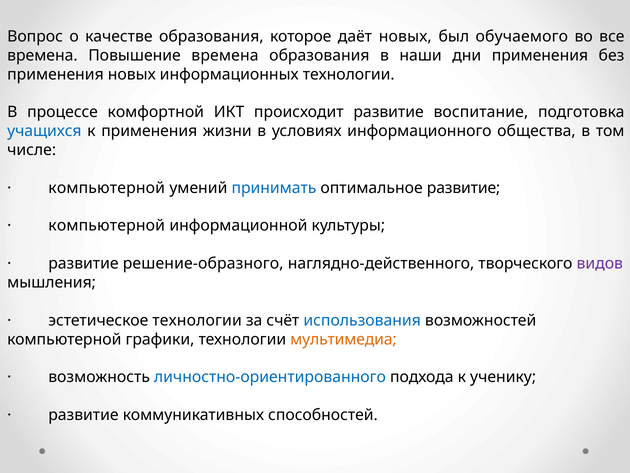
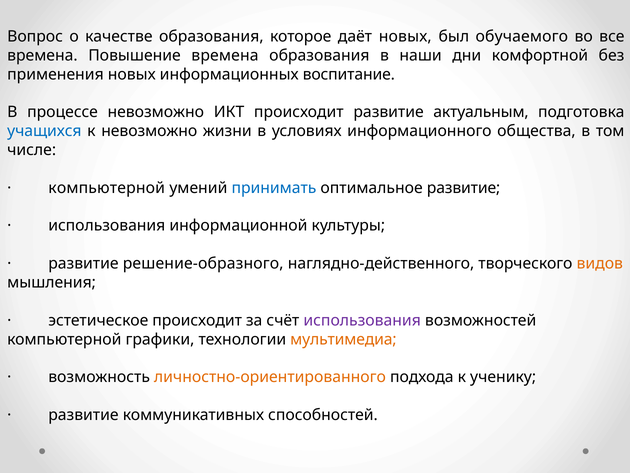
дни применения: применения -> комфортной (540, 55)
информационных технологии: технологии -> воспитание (349, 74)
процессе комфортной: комфортной -> невозможно (156, 112)
воспитание: воспитание -> актуальным (481, 112)
к применения: применения -> невозможно (149, 131)
компьютерной: компьютерной -> использования (107, 226)
видов colour: purple -> orange (600, 263)
эстетическое технологии: технологии -> происходит (197, 320)
использования colour: blue -> purple (362, 320)
личностно-ориентированного colour: blue -> orange (270, 377)
